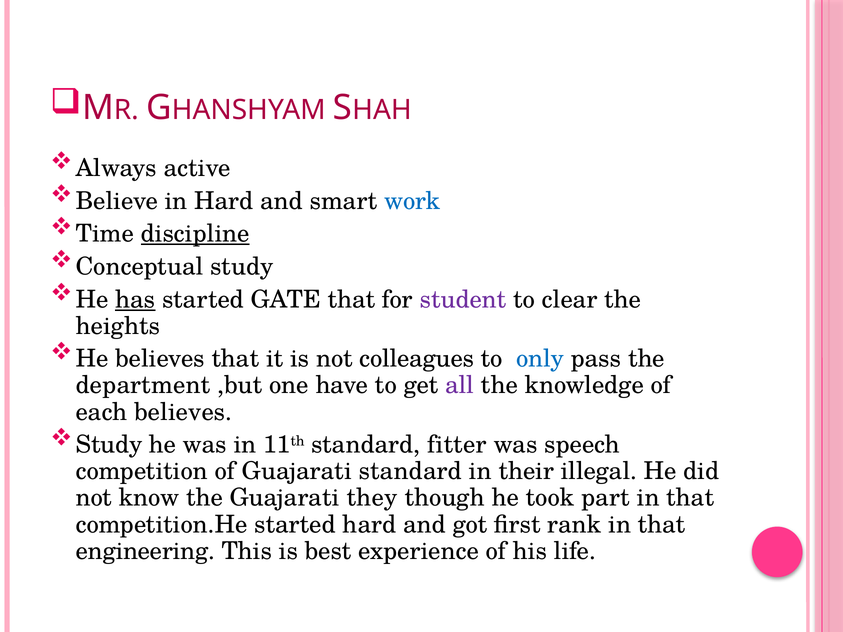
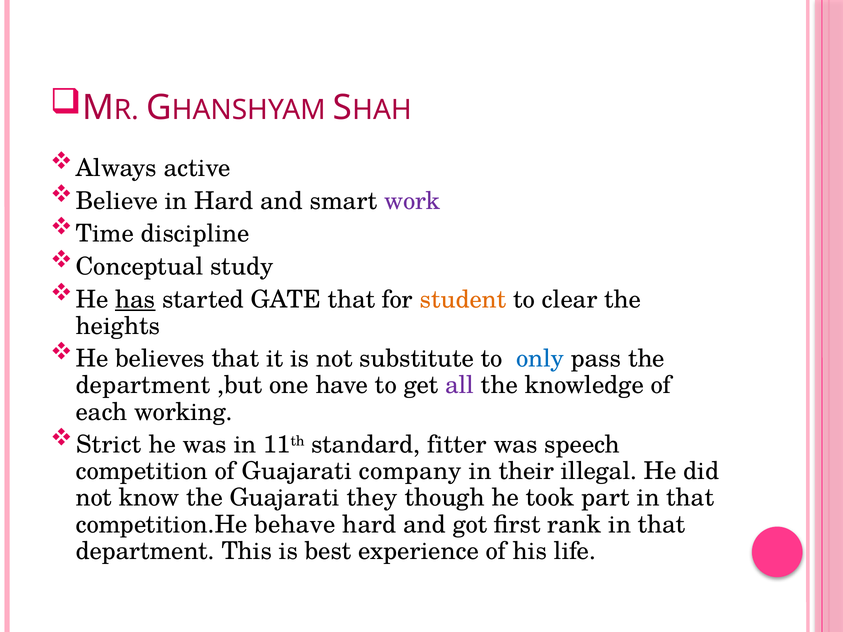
work colour: blue -> purple (412, 201)
discipline underline: present -> none (195, 234)
student colour: purple -> orange (463, 300)
colleagues: colleagues -> substitute (417, 359)
each believes: believes -> working (183, 412)
Study: Study -> Strict (109, 445)
Guajarati standard: standard -> company (410, 471)
competition.He started: started -> behave (295, 525)
engineering: engineering -> department (145, 551)
